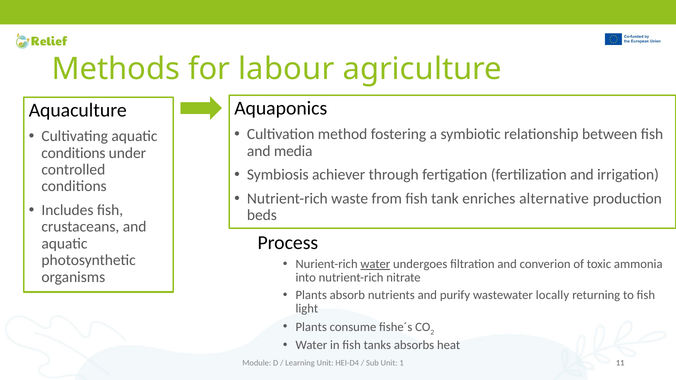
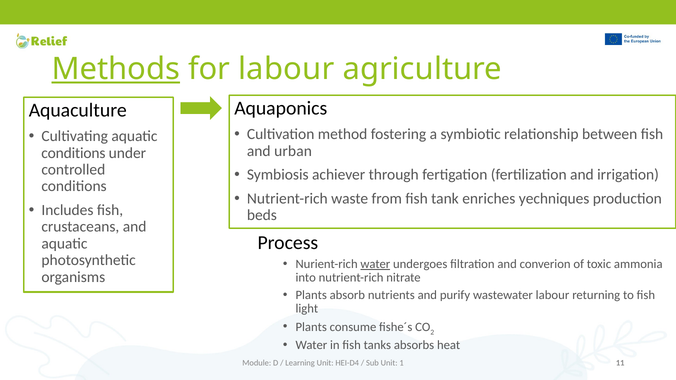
Methods underline: none -> present (116, 69)
media: media -> urban (293, 151)
alternative: alternative -> yechniques (554, 199)
wastewater locally: locally -> labour (553, 295)
